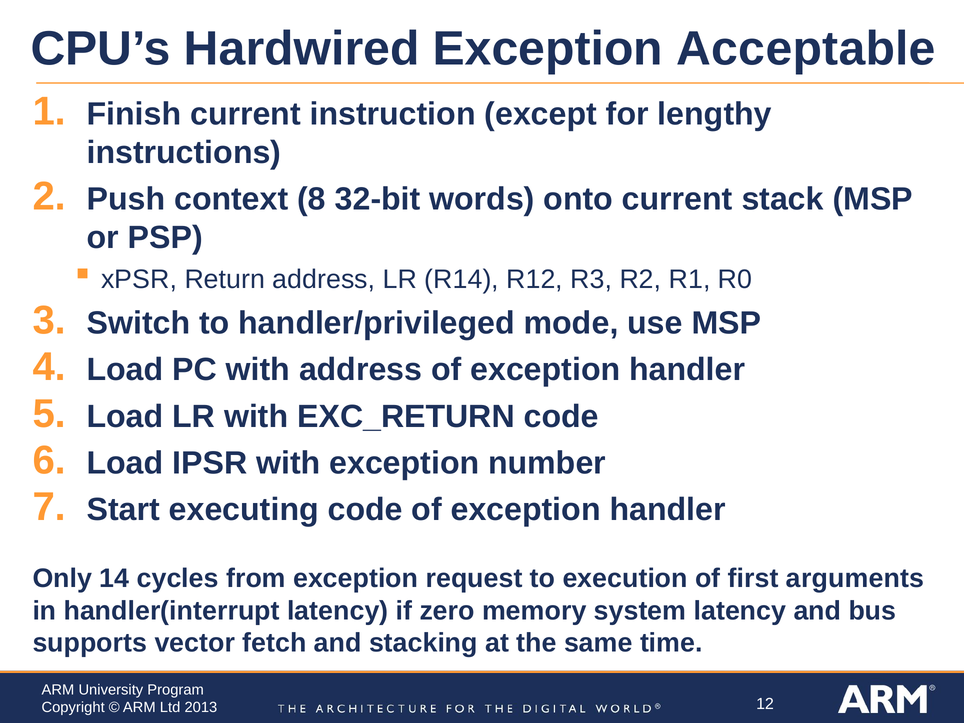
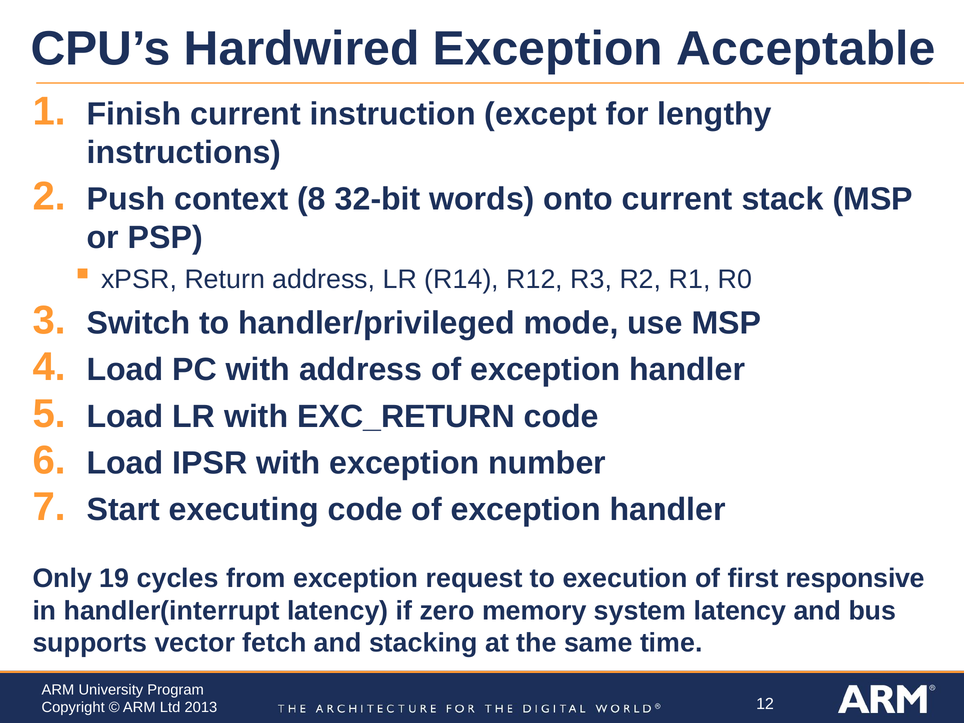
14: 14 -> 19 (114, 579)
arguments: arguments -> responsive (855, 579)
